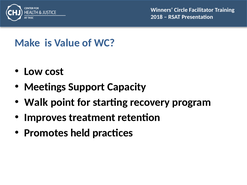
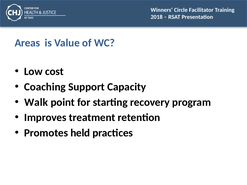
Make: Make -> Areas (27, 43)
Meetings: Meetings -> Coaching (45, 87)
